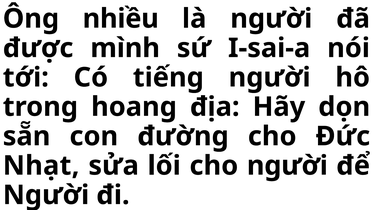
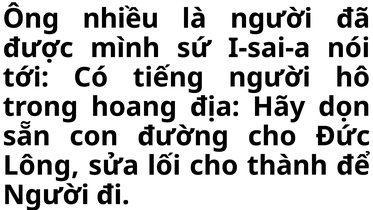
Nhạt: Nhạt -> Lông (41, 166)
cho người: người -> thành (287, 166)
